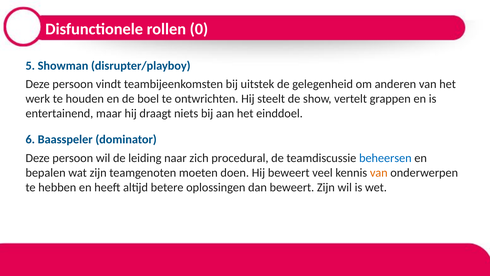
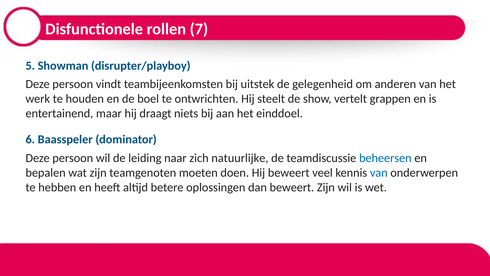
0: 0 -> 7 (199, 29)
procedural: procedural -> natuurlijke (240, 158)
van colour: orange -> blue (379, 172)
